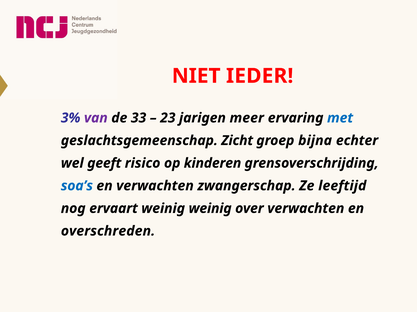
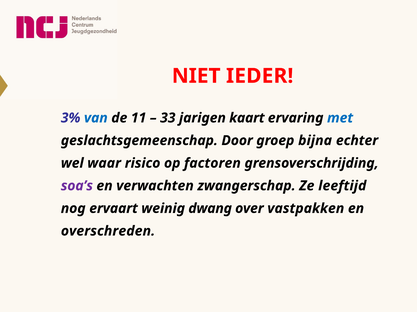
van colour: purple -> blue (96, 118)
33: 33 -> 11 (139, 118)
23: 23 -> 33 (168, 118)
meer: meer -> kaart (247, 118)
Zicht: Zicht -> Door (237, 141)
geeft: geeft -> waar (104, 164)
kinderen: kinderen -> factoren (212, 164)
soa’s colour: blue -> purple (77, 186)
weinig weinig: weinig -> dwang (210, 209)
over verwachten: verwachten -> vastpakken (306, 209)
